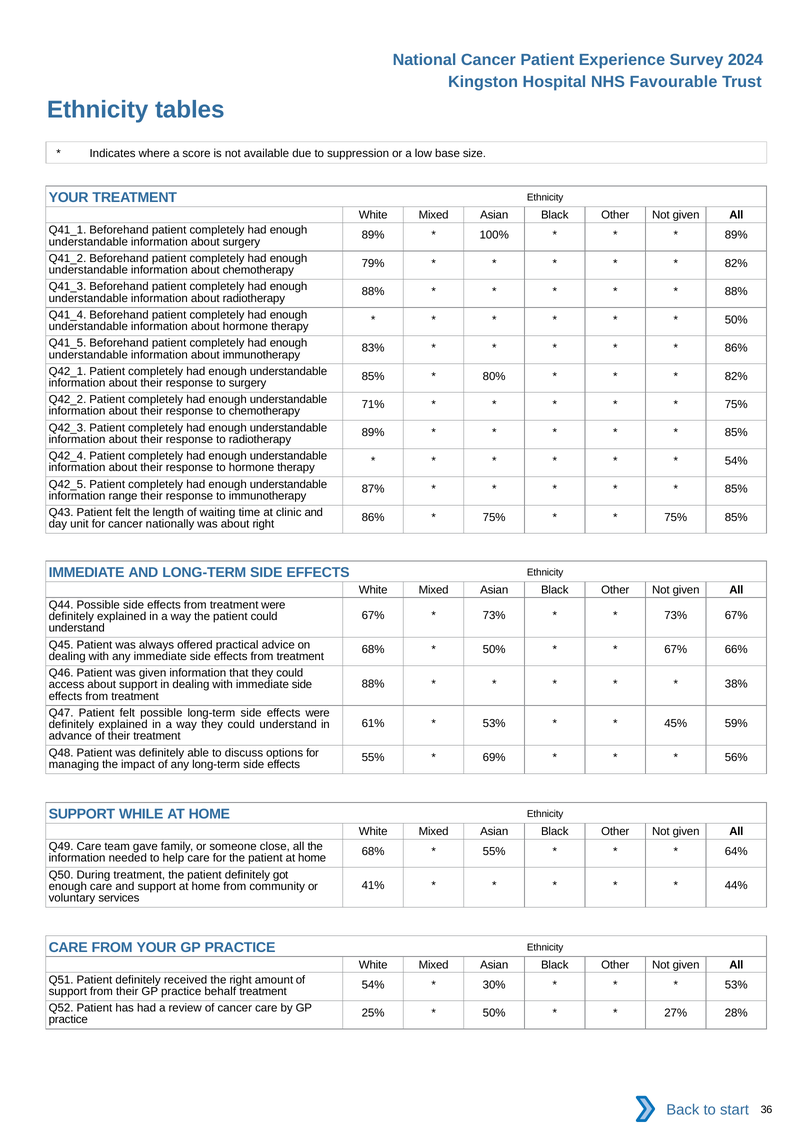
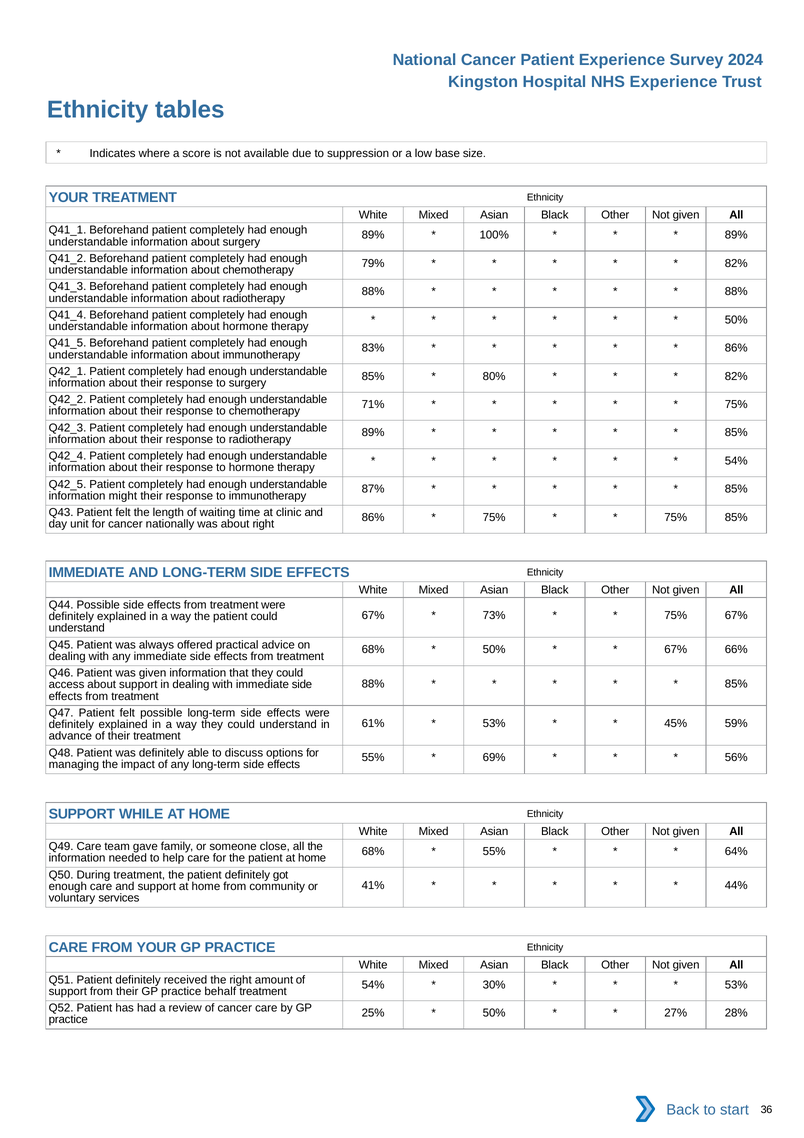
NHS Favourable: Favourable -> Experience (674, 82)
range: range -> might (123, 496)
73%: 73% -> 75% (676, 616)
38%: 38% -> 85% (736, 684)
